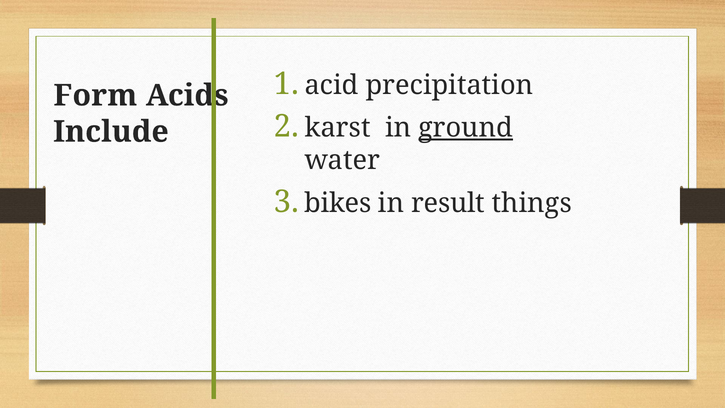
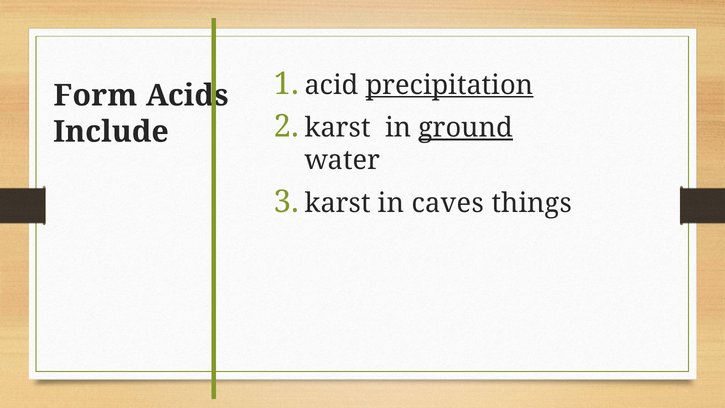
precipitation underline: none -> present (450, 85)
bikes: bikes -> karst (338, 203)
result: result -> caves (448, 203)
